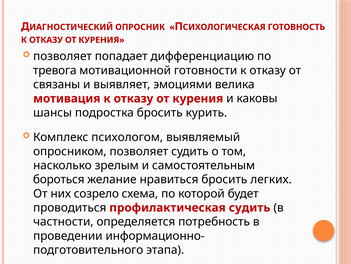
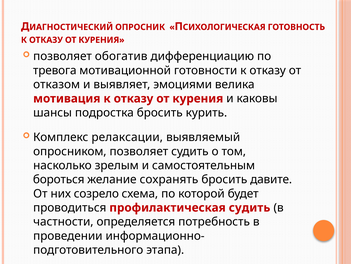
попадает: попадает -> обогатив (121, 56)
связаны: связаны -> отказом (57, 84)
психологом: психологом -> релаксации (127, 137)
нравиться: нравиться -> сохранять (169, 179)
легких: легких -> давите (271, 179)
